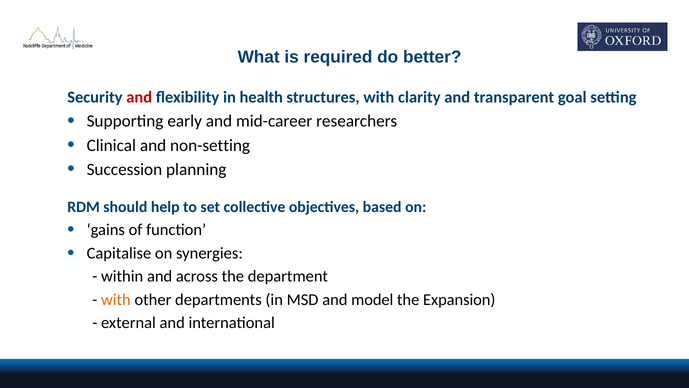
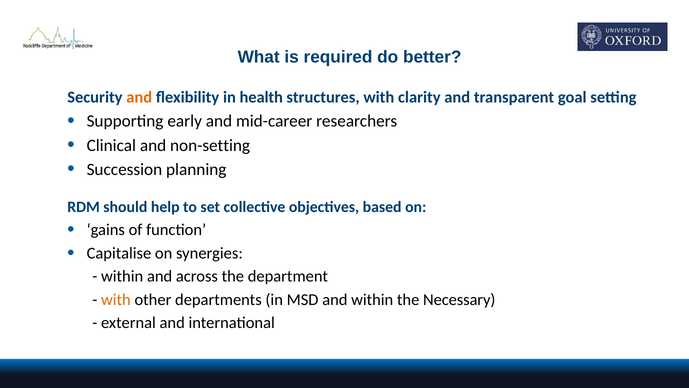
and colour: red -> orange (139, 97)
and model: model -> within (372, 299)
Expansion: Expansion -> Necessary (459, 299)
